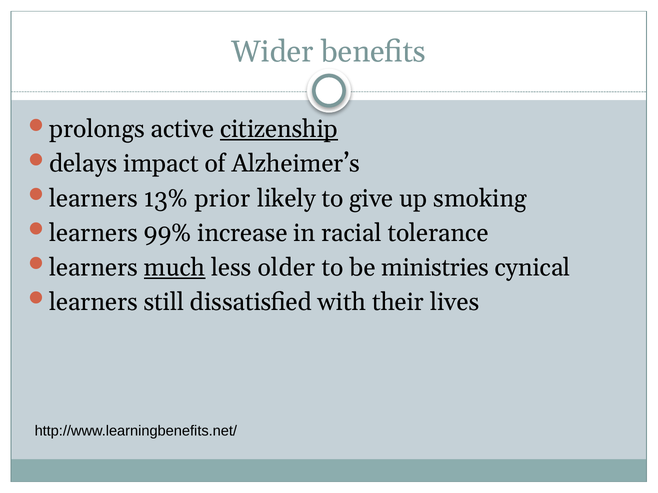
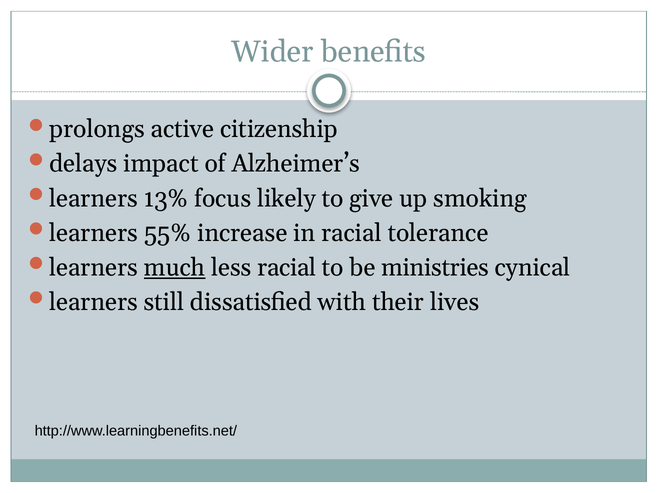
citizenship underline: present -> none (279, 129)
prior: prior -> focus (223, 199)
99%: 99% -> 55% (168, 233)
less older: older -> racial (287, 268)
